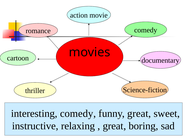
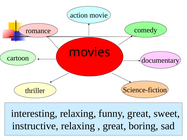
interesting comedy: comedy -> relaxing (78, 114)
